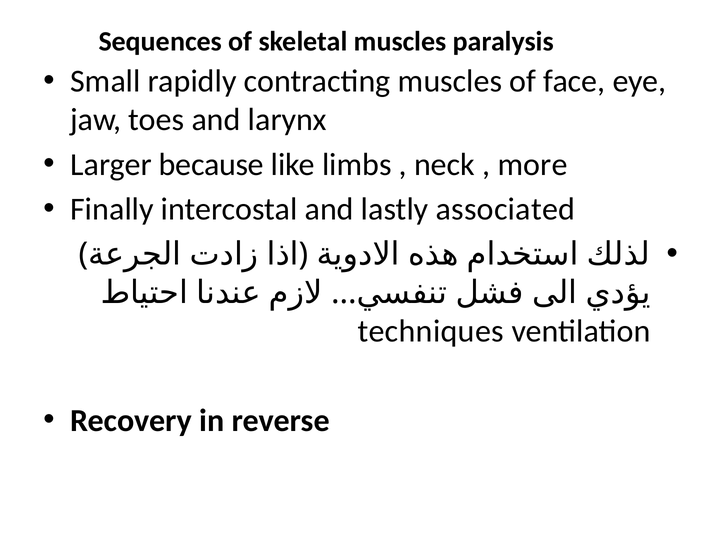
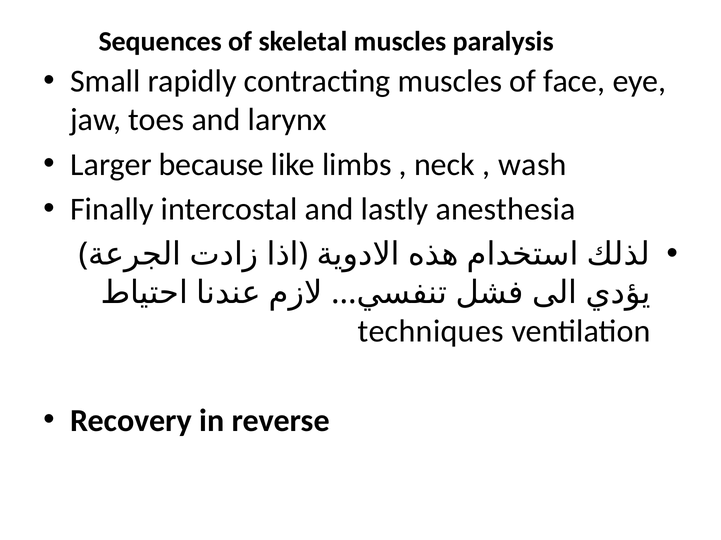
more: more -> wash (532, 165)
associated: associated -> anesthesia (506, 210)
